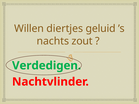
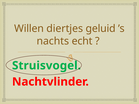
zout: zout -> echt (82, 41)
Verdedigen: Verdedigen -> Struisvogel (46, 66)
